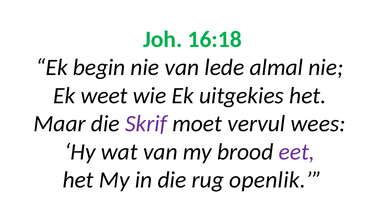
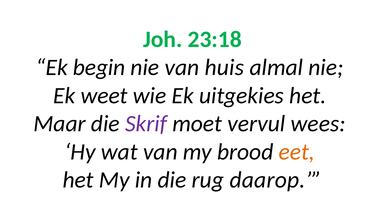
16:18: 16:18 -> 23:18 (215, 39)
lede: lede -> huis (224, 68)
eet colour: purple -> orange (297, 152)
openlik: openlik -> daarop (276, 180)
